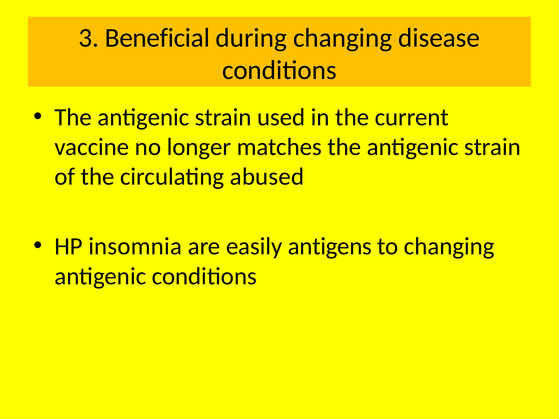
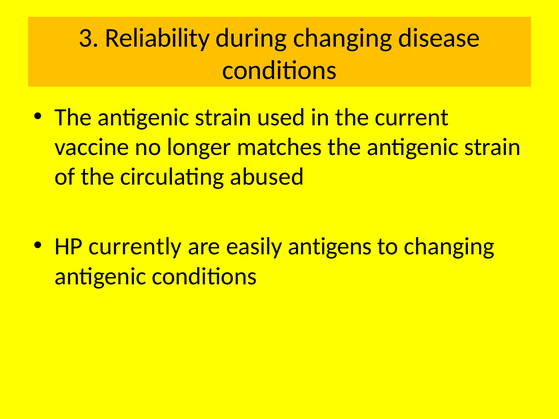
Beneficial: Beneficial -> Reliability (157, 38)
insomnia: insomnia -> currently (135, 246)
